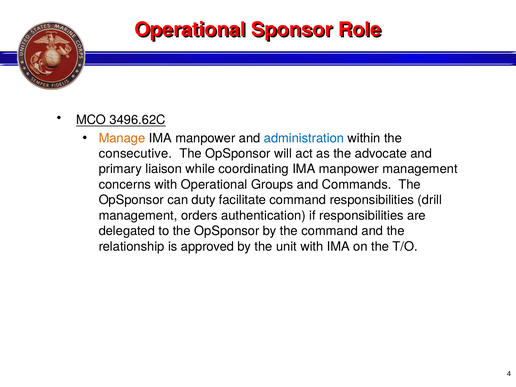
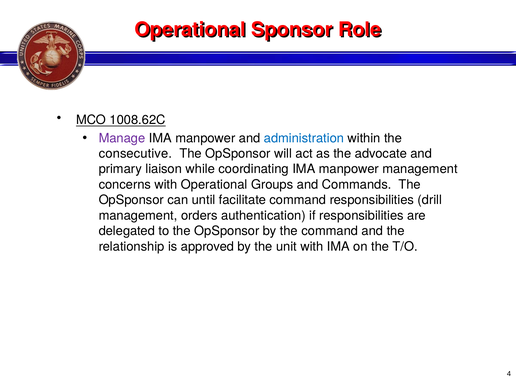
3496.62C: 3496.62C -> 1008.62C (138, 120)
Manage colour: orange -> purple (122, 138)
duty: duty -> until (204, 200)
